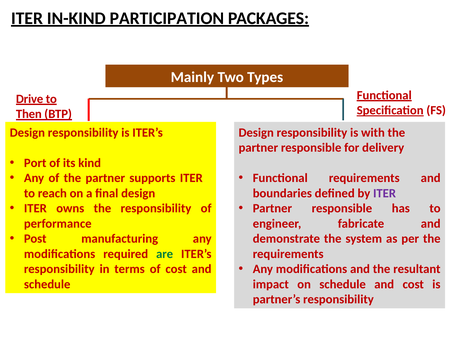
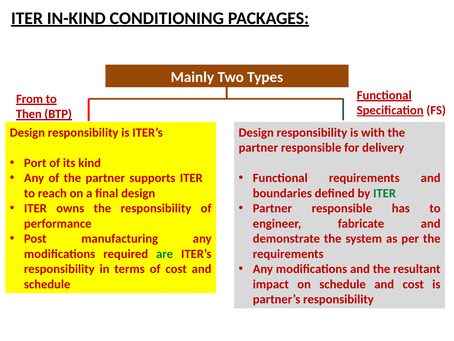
PARTICIPATION: PARTICIPATION -> CONDITIONING (167, 18)
Drive: Drive -> From (30, 99)
ITER colour: purple -> green (385, 193)
